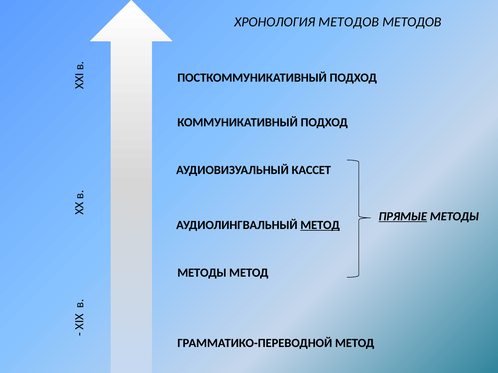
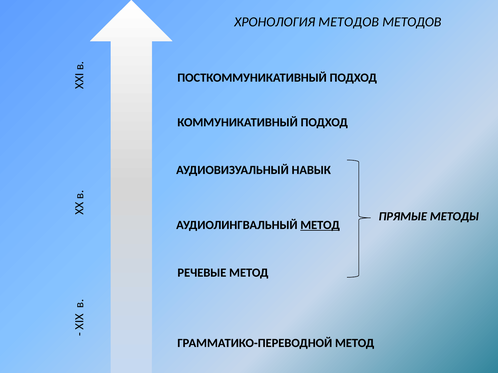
КАССЕТ: КАССЕТ -> НАВЫК (311, 170)
ПРЯМЫЕ underline: present -> none (403, 217)
МЕТОДЫ: МЕТОДЫ -> РЕЧЕВЫЕ (202, 273)
